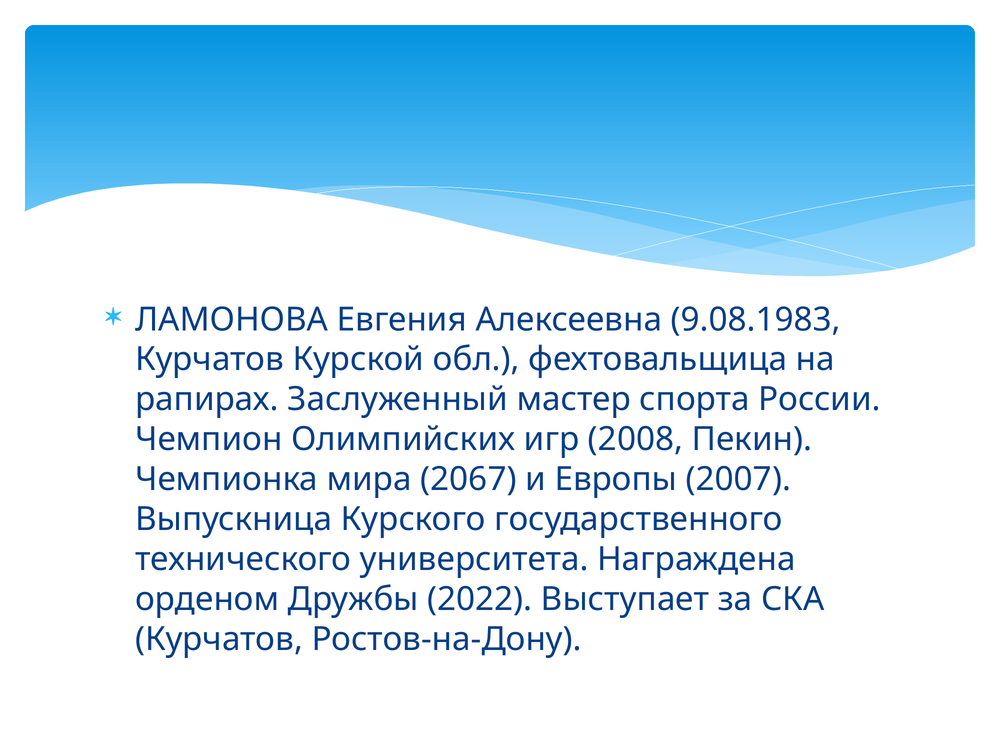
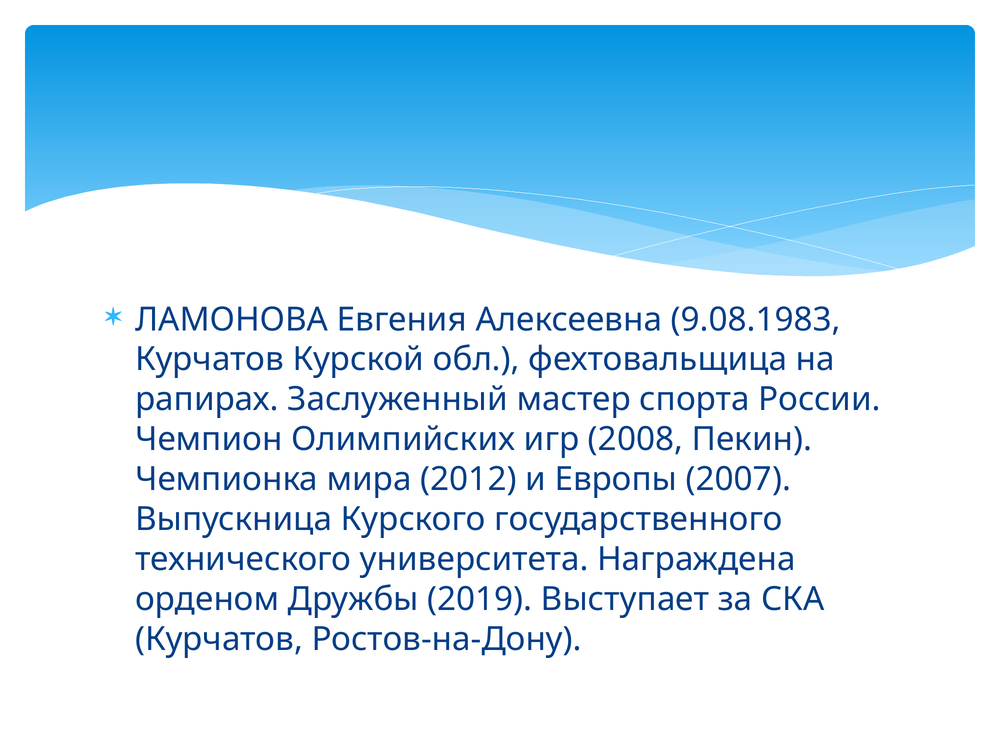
2067: 2067 -> 2012 (468, 479)
2022: 2022 -> 2019 (480, 599)
